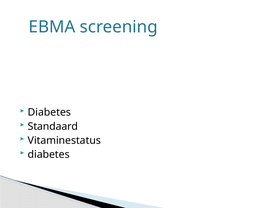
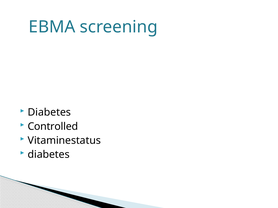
Standaard: Standaard -> Controlled (53, 127)
